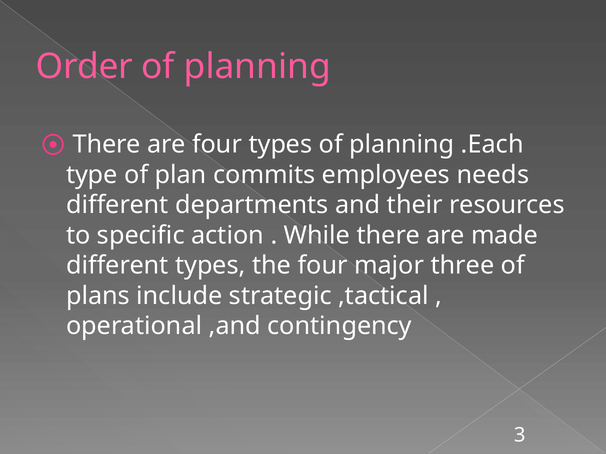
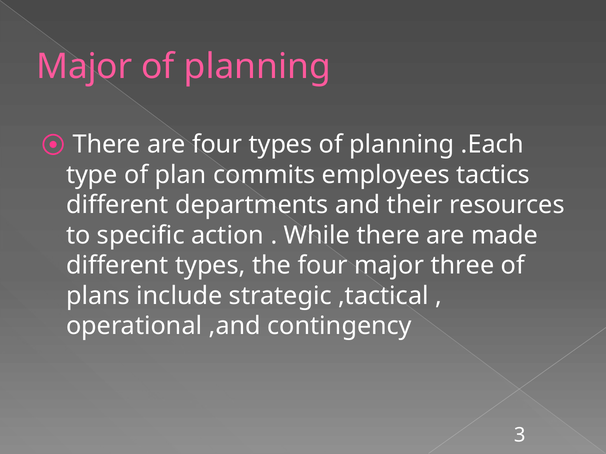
Order: Order -> Major (84, 67)
needs: needs -> tactics (493, 175)
